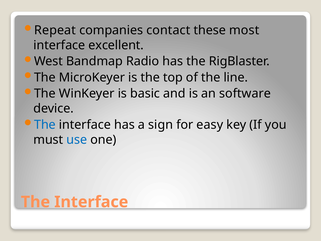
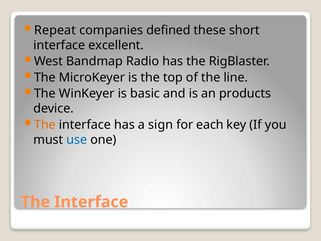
contact: contact -> defined (168, 30)
most: most -> short (244, 30)
software: software -> products (245, 93)
The colour: blue -> orange (45, 125)
easy: easy -> each (210, 125)
